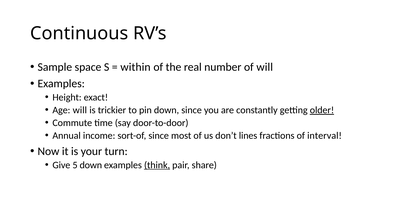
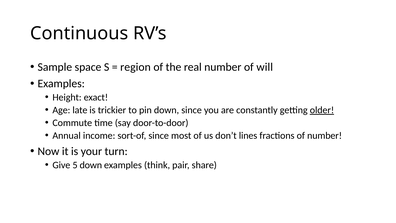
within: within -> region (135, 67)
Age will: will -> late (80, 110)
of interval: interval -> number (325, 135)
think underline: present -> none (157, 165)
